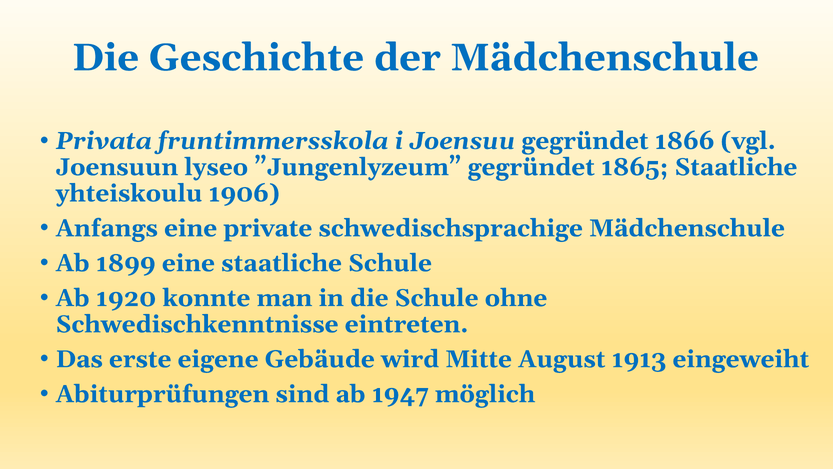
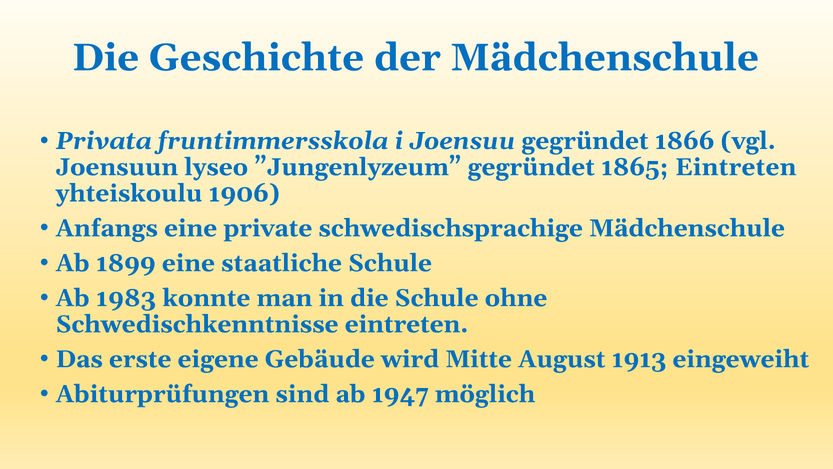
1865 Staatliche: Staatliche -> Eintreten (736, 167)
1920: 1920 -> 1983 (126, 298)
